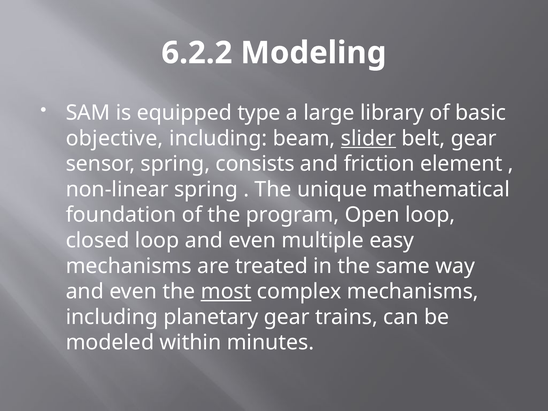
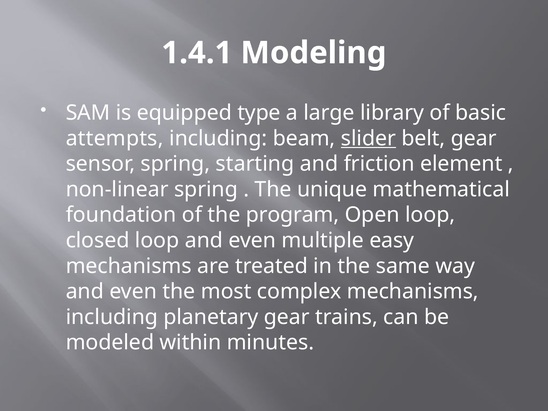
6.2.2: 6.2.2 -> 1.4.1 (197, 53)
objective: objective -> attempts (115, 138)
consists: consists -> starting (255, 164)
most underline: present -> none (226, 291)
